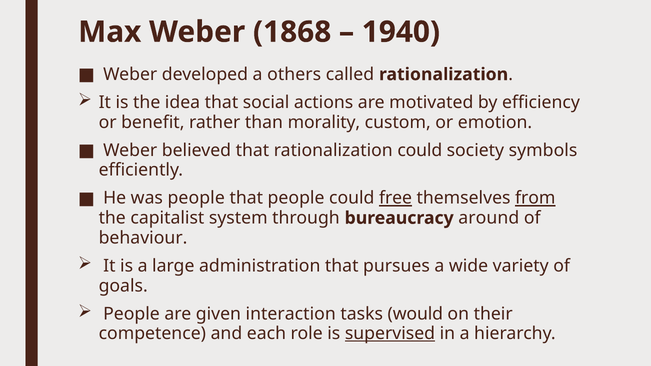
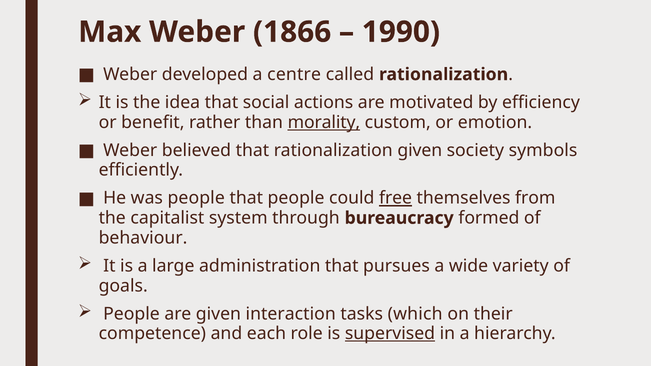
1868: 1868 -> 1866 (292, 32)
1940: 1940 -> 1990 (401, 32)
others: others -> centre (294, 74)
morality underline: none -> present (324, 122)
rationalization could: could -> given (420, 150)
from underline: present -> none (535, 198)
around: around -> formed (489, 218)
would: would -> which (415, 314)
